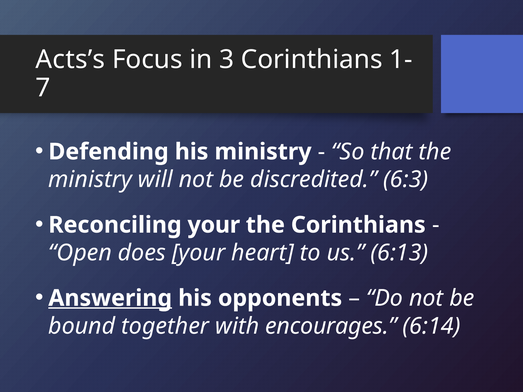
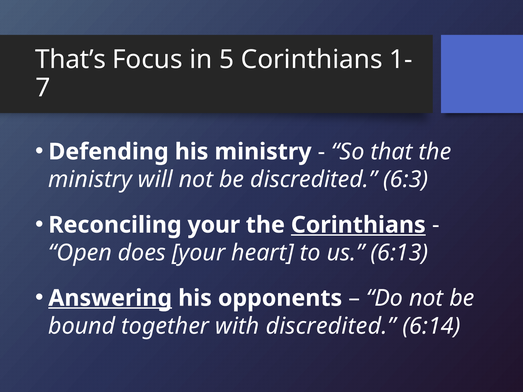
Acts’s: Acts’s -> That’s (71, 60)
3: 3 -> 5 (227, 60)
Corinthians underline: none -> present (358, 225)
with encourages: encourages -> discredited (331, 326)
